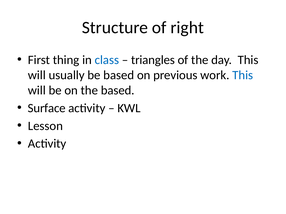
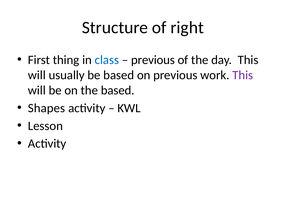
triangles: triangles -> previous (153, 60)
This colour: blue -> purple (243, 75)
Surface: Surface -> Shapes (47, 108)
